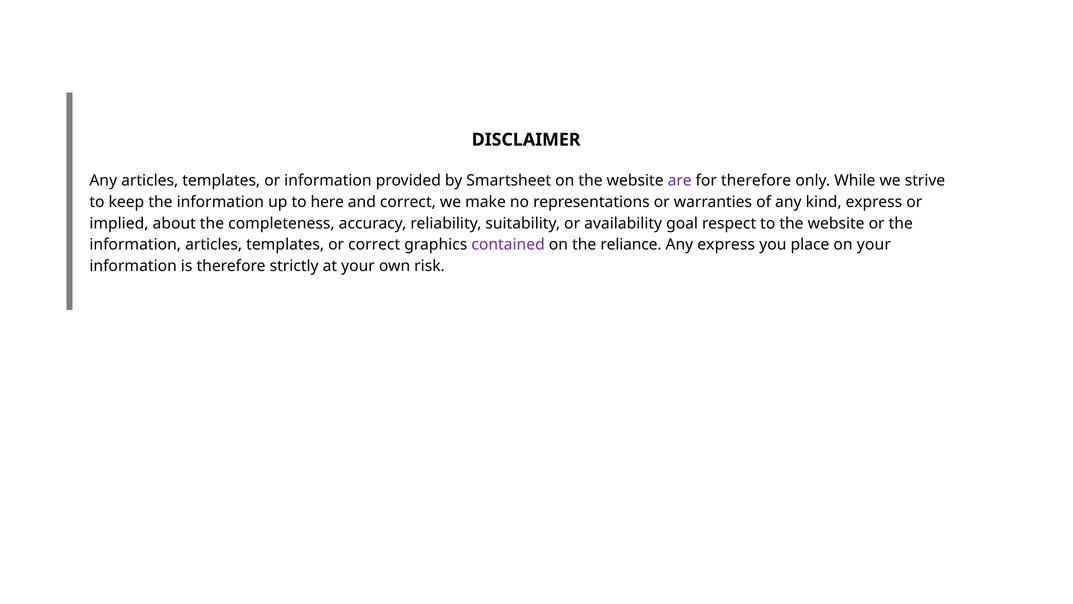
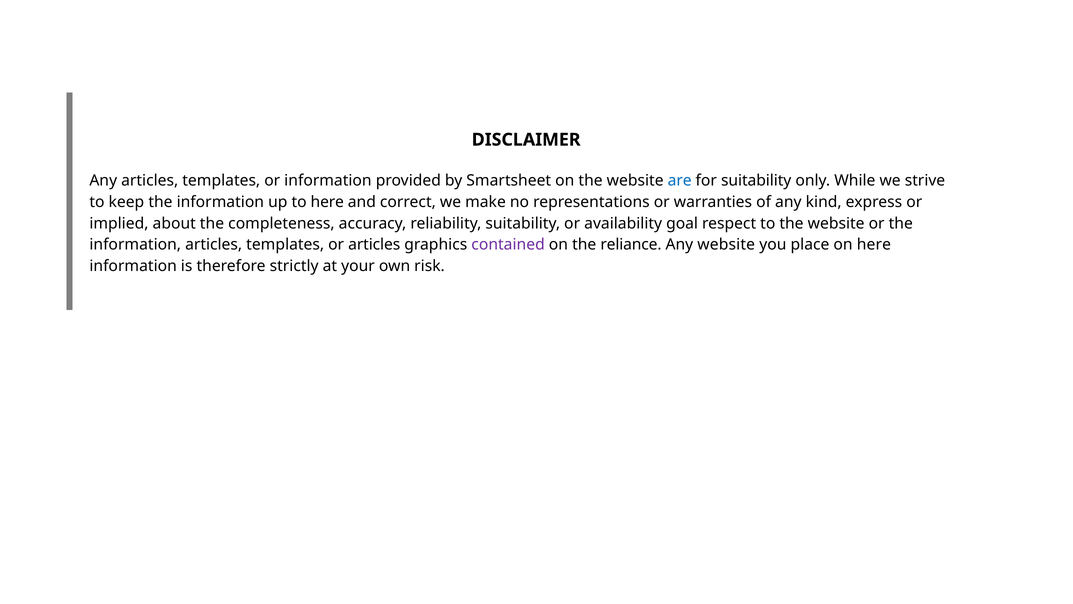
are colour: purple -> blue (680, 181)
for therefore: therefore -> suitability (756, 181)
or correct: correct -> articles (374, 245)
Any express: express -> website (726, 245)
on your: your -> here (874, 245)
